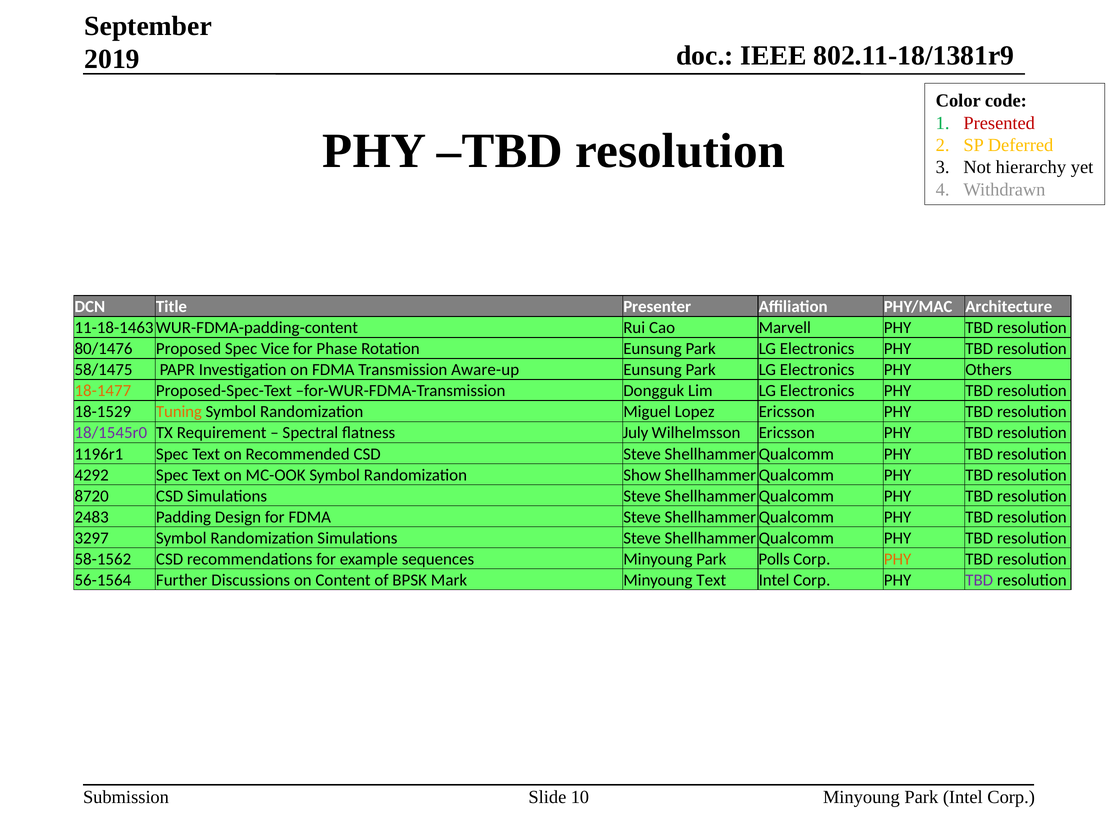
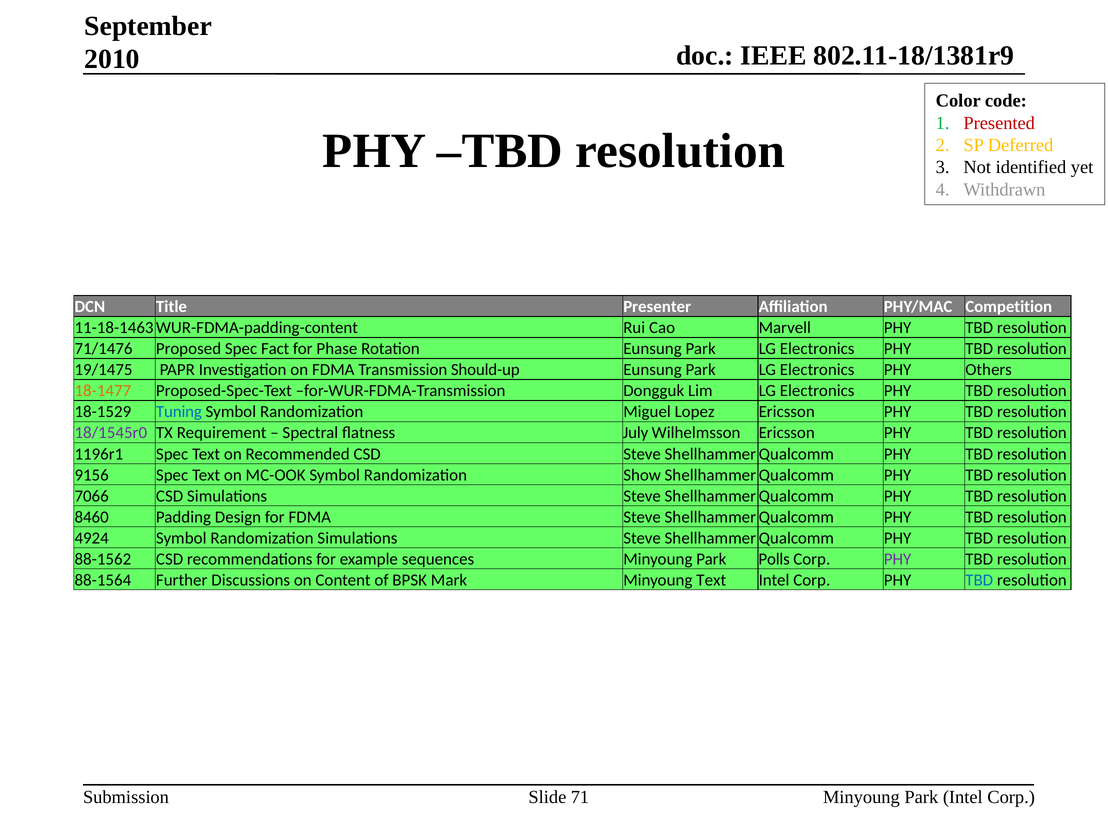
2019: 2019 -> 2010 (112, 59)
hierarchy: hierarchy -> identified (1031, 167)
Architecture: Architecture -> Competition (1009, 307)
80/1476: 80/1476 -> 71/1476 (104, 349)
Vice: Vice -> Fact (275, 349)
58/1475: 58/1475 -> 19/1475 (104, 370)
Aware-up: Aware-up -> Should-up (485, 370)
Tuning colour: orange -> blue (179, 412)
4292: 4292 -> 9156 (92, 475)
8720: 8720 -> 7066 (92, 496)
2483: 2483 -> 8460 (92, 517)
3297: 3297 -> 4924 (92, 538)
58-1562: 58-1562 -> 88-1562 (103, 559)
PHY colour: orange -> purple (898, 559)
56-1564: 56-1564 -> 88-1564 (103, 580)
TBD colour: purple -> blue (979, 580)
10: 10 -> 71 (580, 797)
